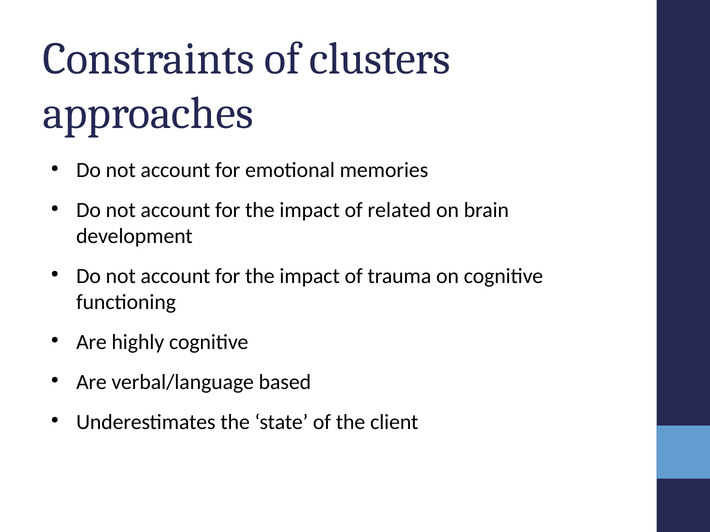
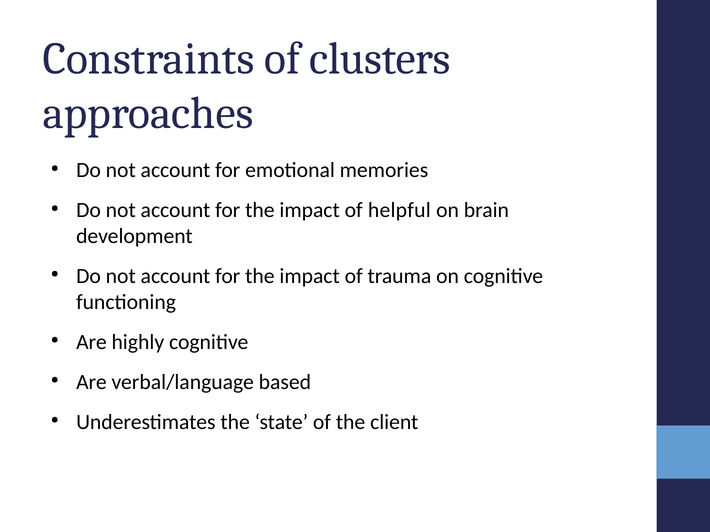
related: related -> helpful (399, 210)
